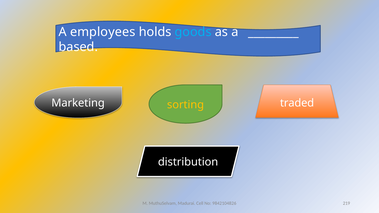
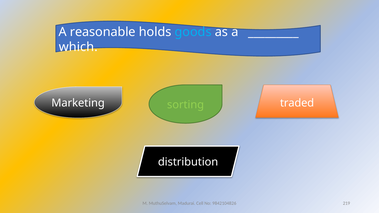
employees: employees -> reasonable (103, 32)
based: based -> which (78, 47)
sorting colour: yellow -> light green (186, 105)
